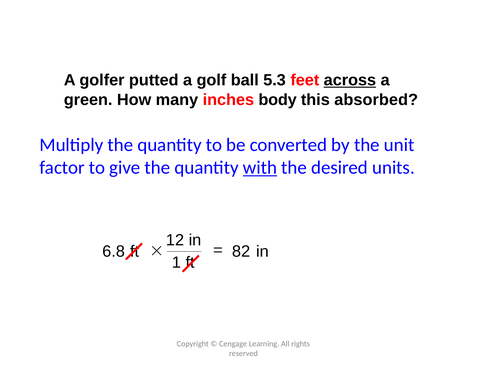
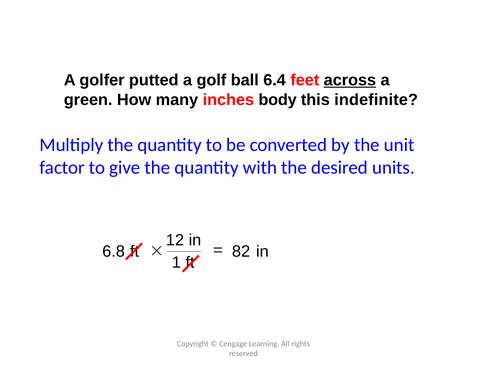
5.3: 5.3 -> 6.4 (275, 80)
absorbed: absorbed -> indefinite (376, 100)
with underline: present -> none (260, 168)
